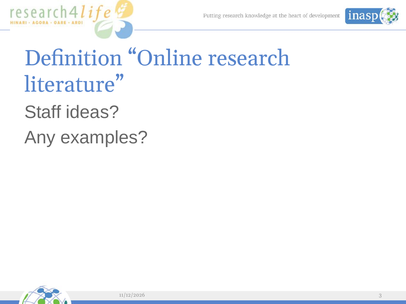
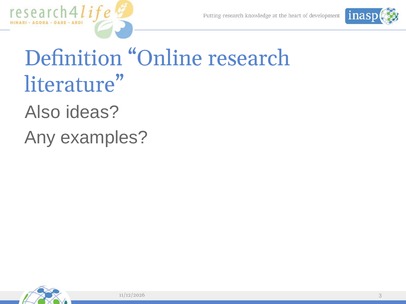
Staff: Staff -> Also (43, 112)
